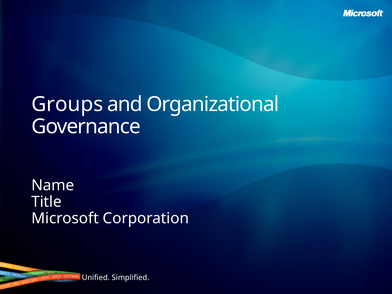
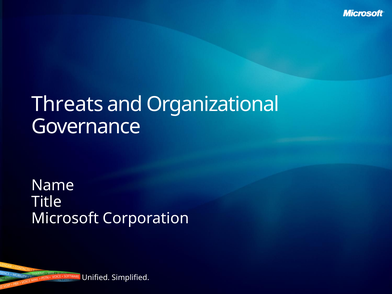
Groups: Groups -> Threats (67, 104)
